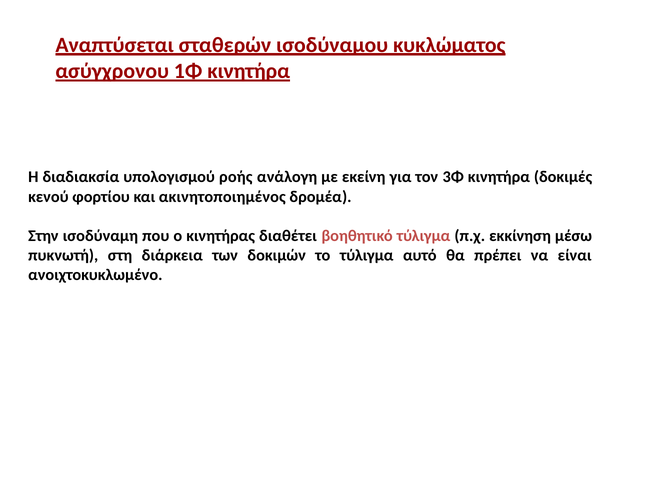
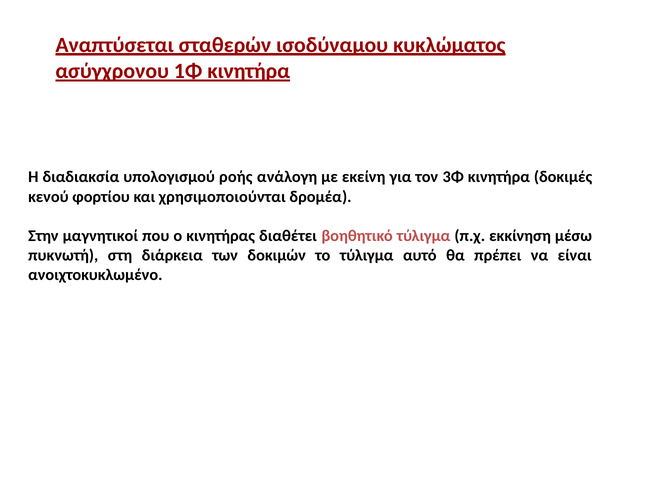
ακινητοποιημένος: ακινητοποιημένος -> χρησιμοποιούνται (222, 197)
ισοδύναμη: ισοδύναμη -> μαγνητικοί (100, 236)
